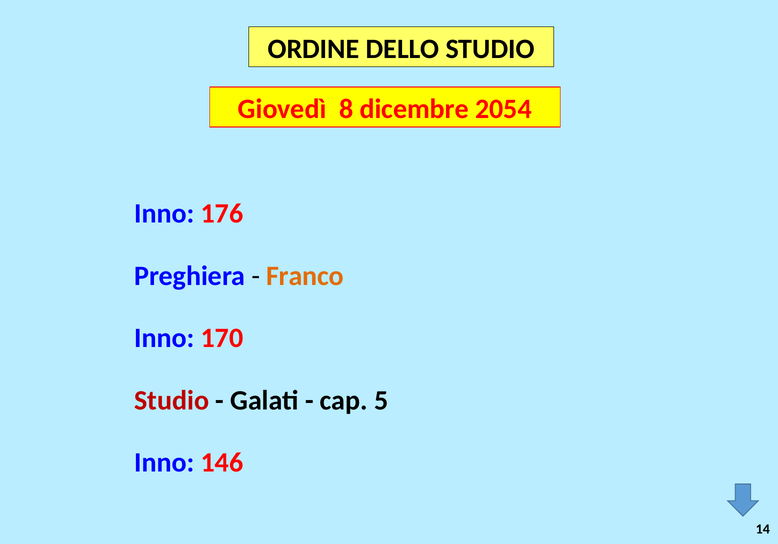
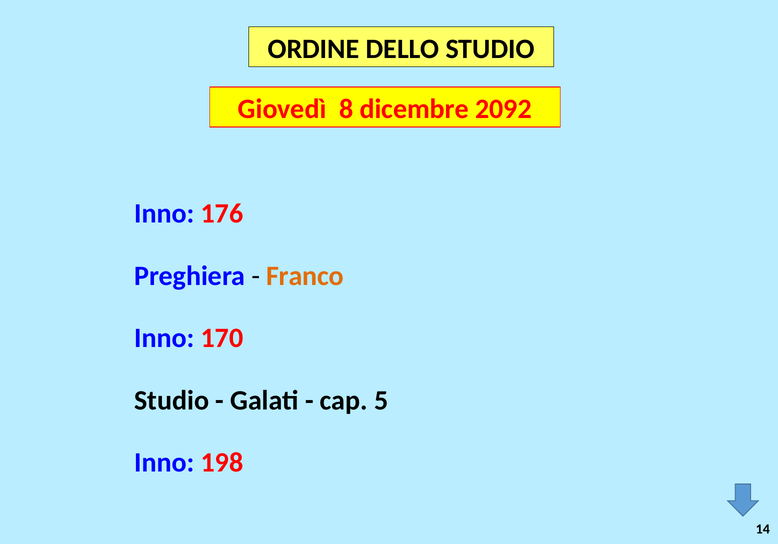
2054: 2054 -> 2092 (503, 109)
Studio colour: red -> black (172, 401)
146: 146 -> 198 (222, 463)
